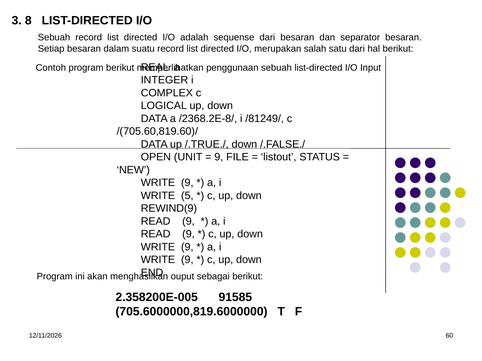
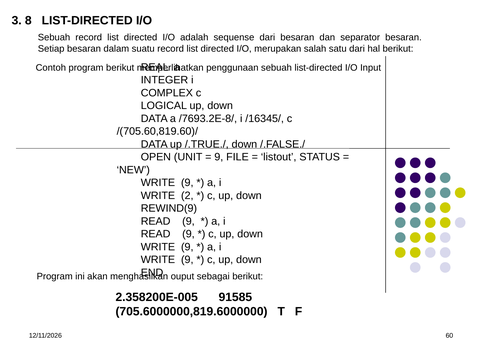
/2368.2E-8/: /2368.2E-8/ -> /7693.2E-8/ (208, 119)
/81249/: /81249/ -> /16345/ (265, 119)
5: 5 -> 2 (187, 196)
